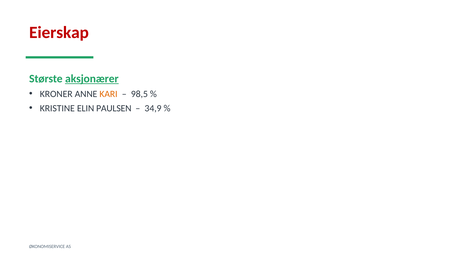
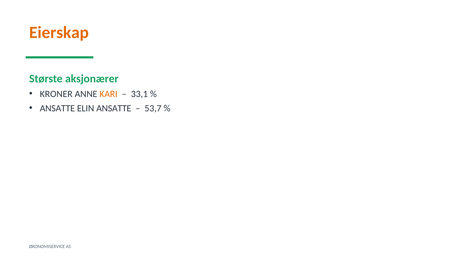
Eierskap colour: red -> orange (59, 33)
aksjonærer underline: present -> none (92, 79)
98,5: 98,5 -> 33,1 (139, 94)
KRISTINE: KRISTINE -> ANSATTE (57, 108)
ELIN PAULSEN: PAULSEN -> ANSATTE (114, 108)
34,9: 34,9 -> 53,7 (153, 108)
